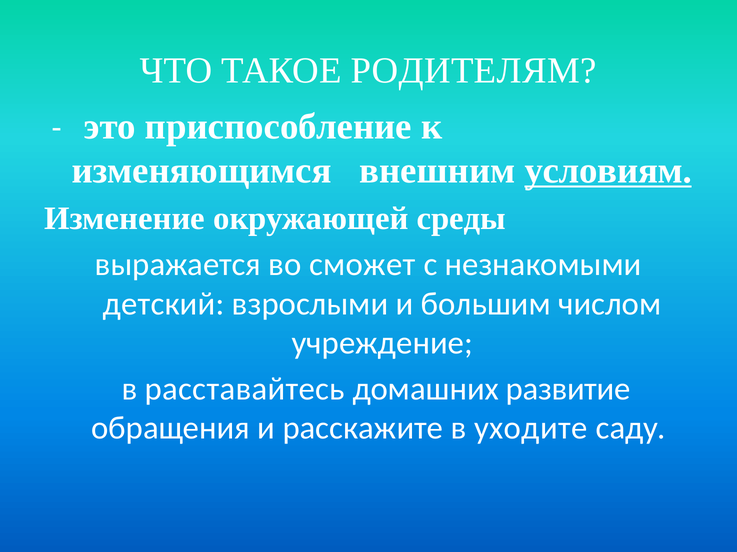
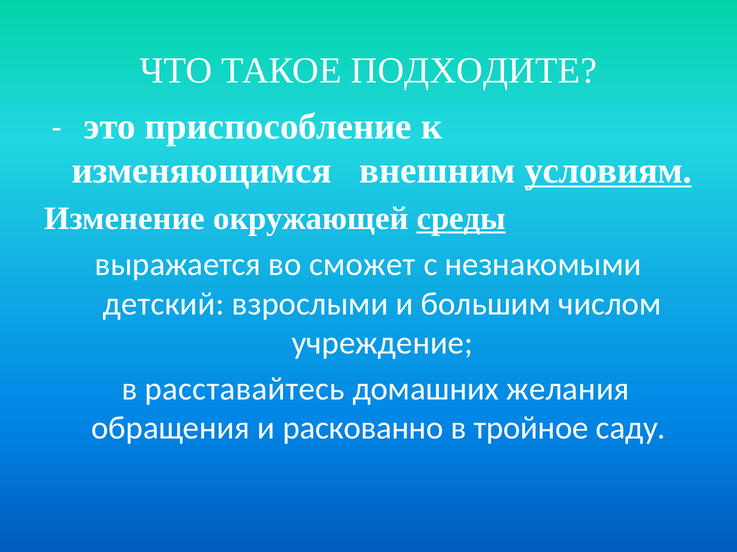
РОДИТЕЛЯМ: РОДИТЕЛЯМ -> ПОДХОДИТЕ (474, 71)
среды underline: none -> present (461, 219)
развитие: развитие -> желания (568, 389)
расскажите: расскажите -> раскованно (363, 429)
уходите: уходите -> тройное (531, 429)
